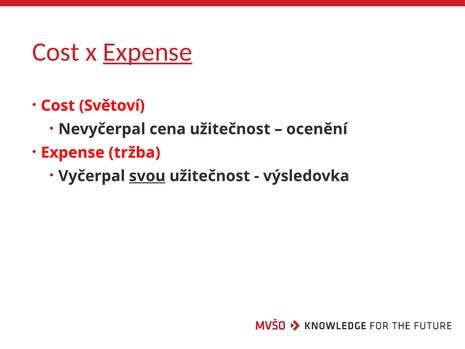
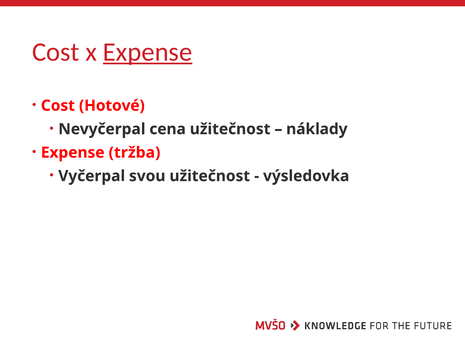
Světoví: Světoví -> Hotové (112, 106)
ocenění: ocenění -> náklady (317, 129)
svou underline: present -> none (147, 176)
